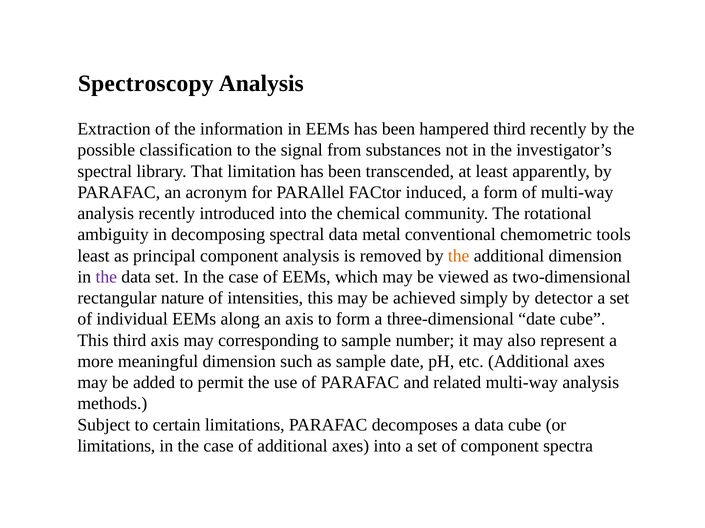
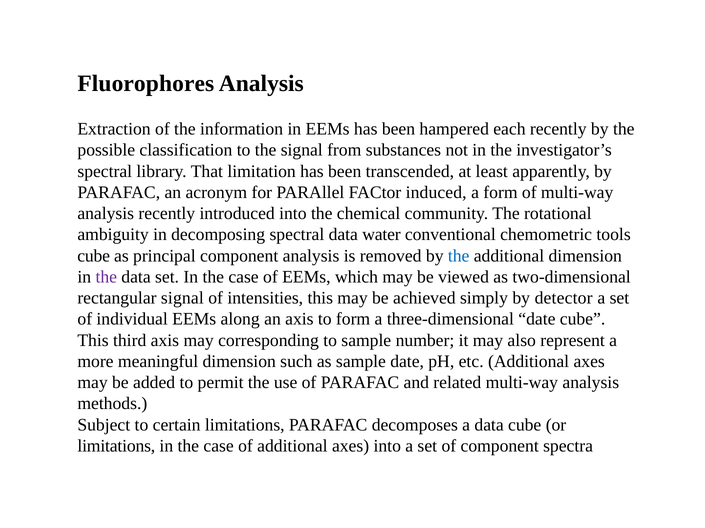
Spectroscopy: Spectroscopy -> Fluorophores (146, 84)
hampered third: third -> each (509, 129)
metal: metal -> water (381, 235)
least: least -> cube (94, 256)
the colour: orange -> blue (459, 256)
rectangular nature: nature -> signal (182, 298)
